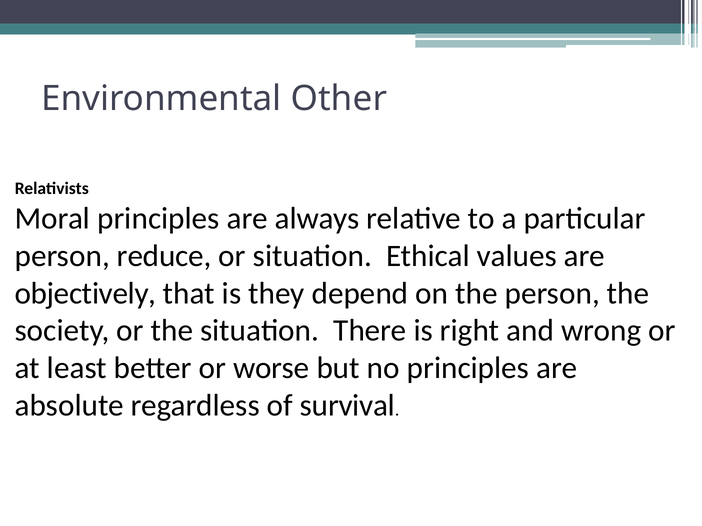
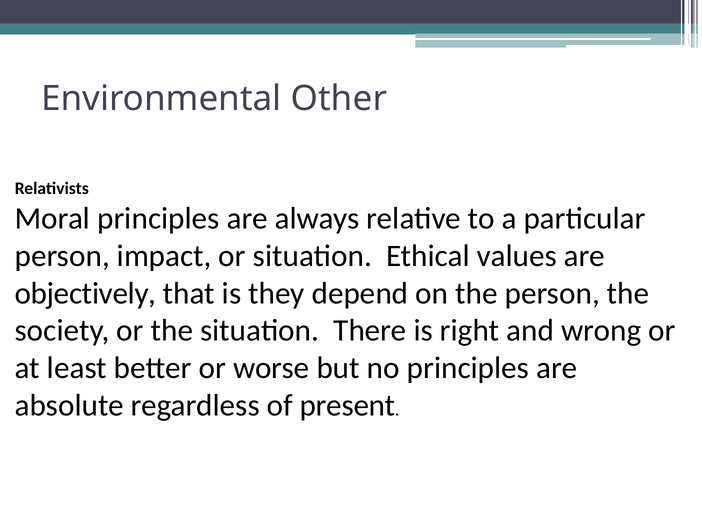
reduce: reduce -> impact (164, 256)
survival: survival -> present (348, 406)
